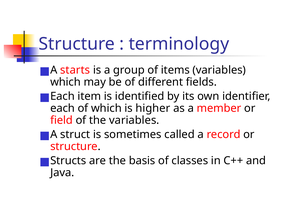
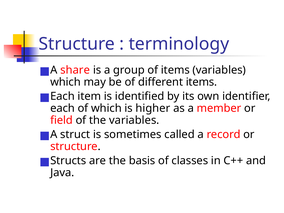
starts: starts -> share (75, 70)
different fields: fields -> items (201, 82)
